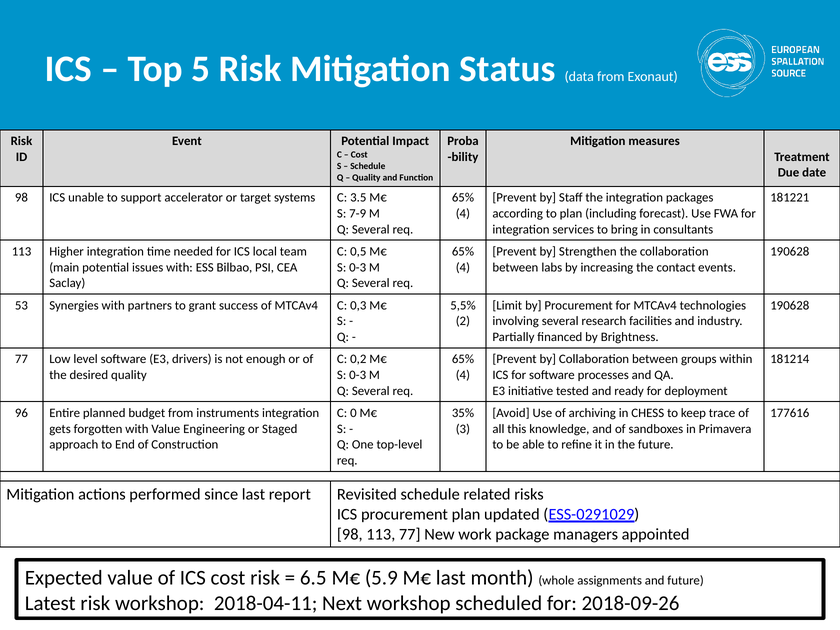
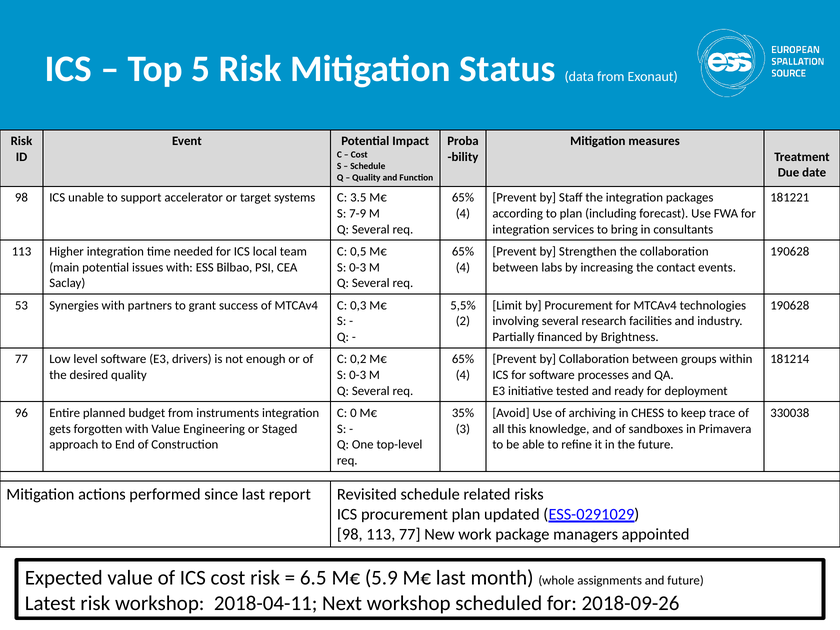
177616: 177616 -> 330038 (790, 413)
